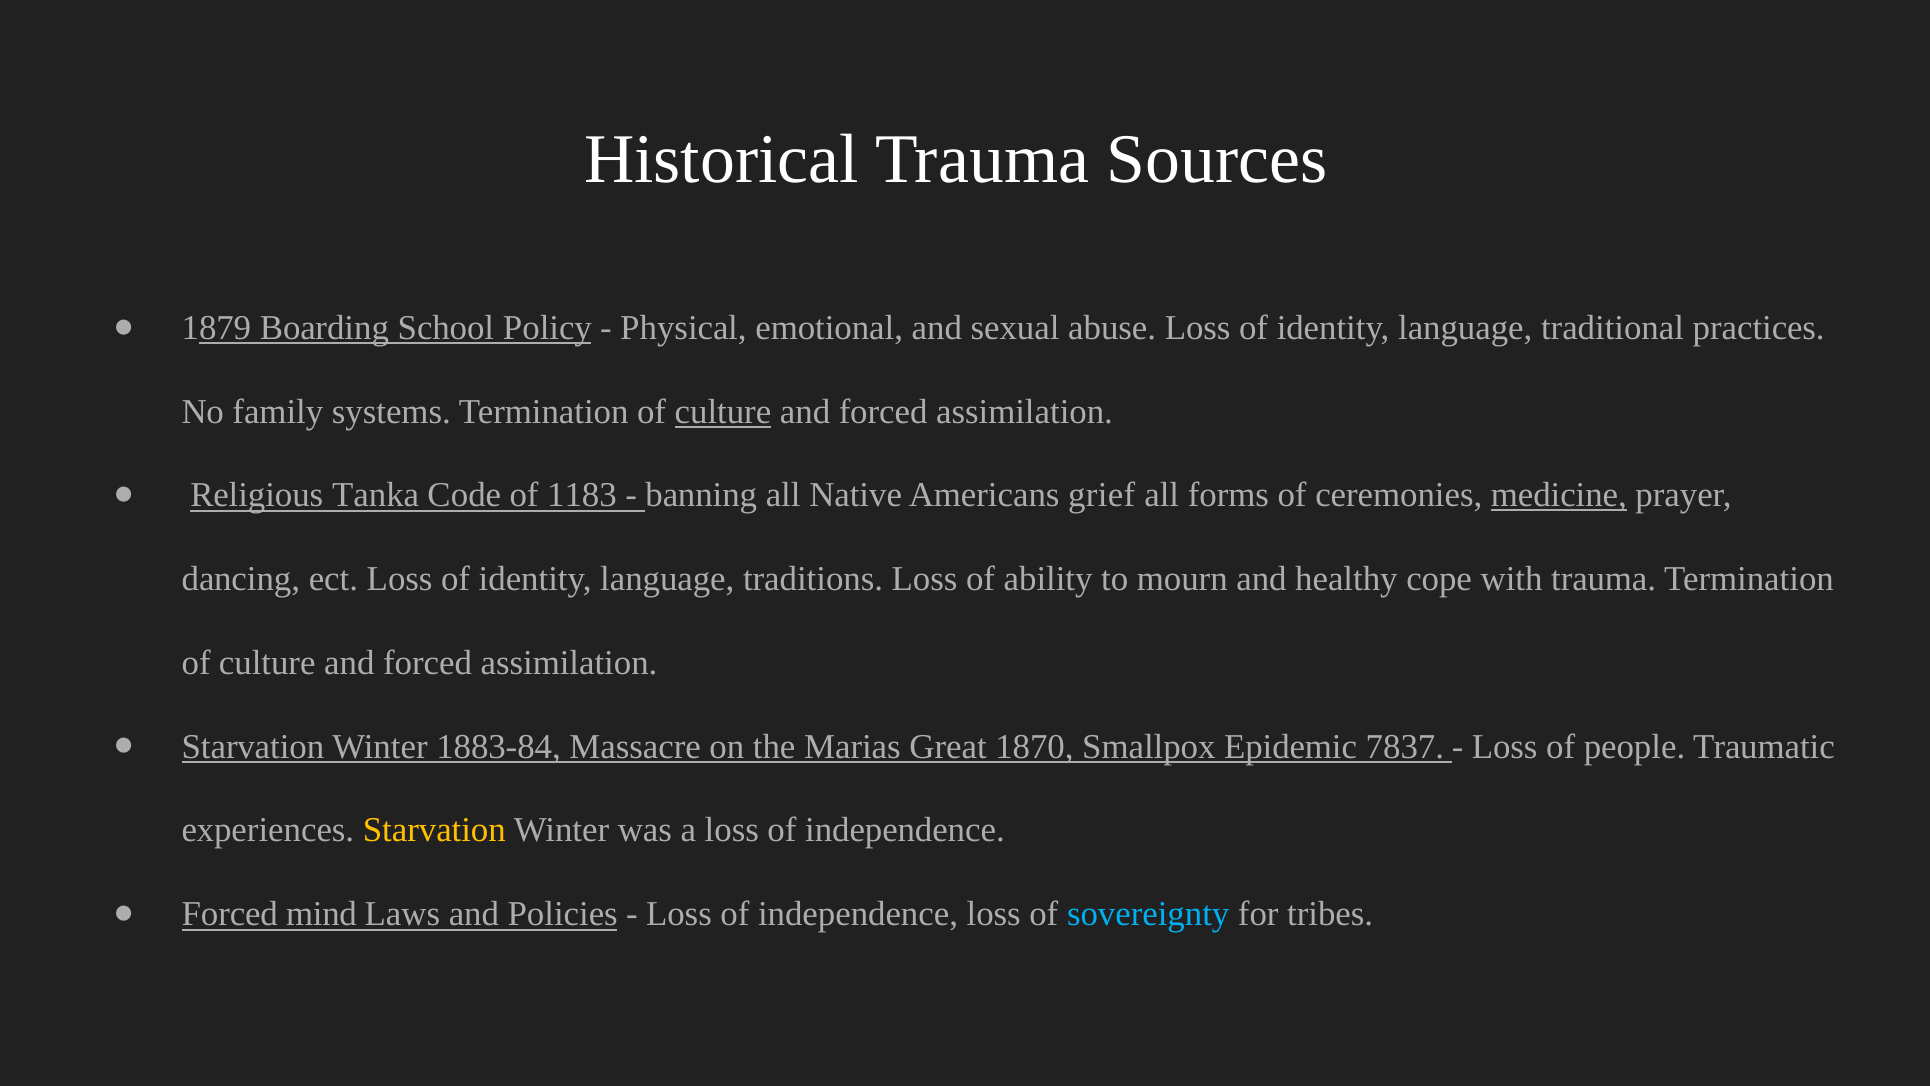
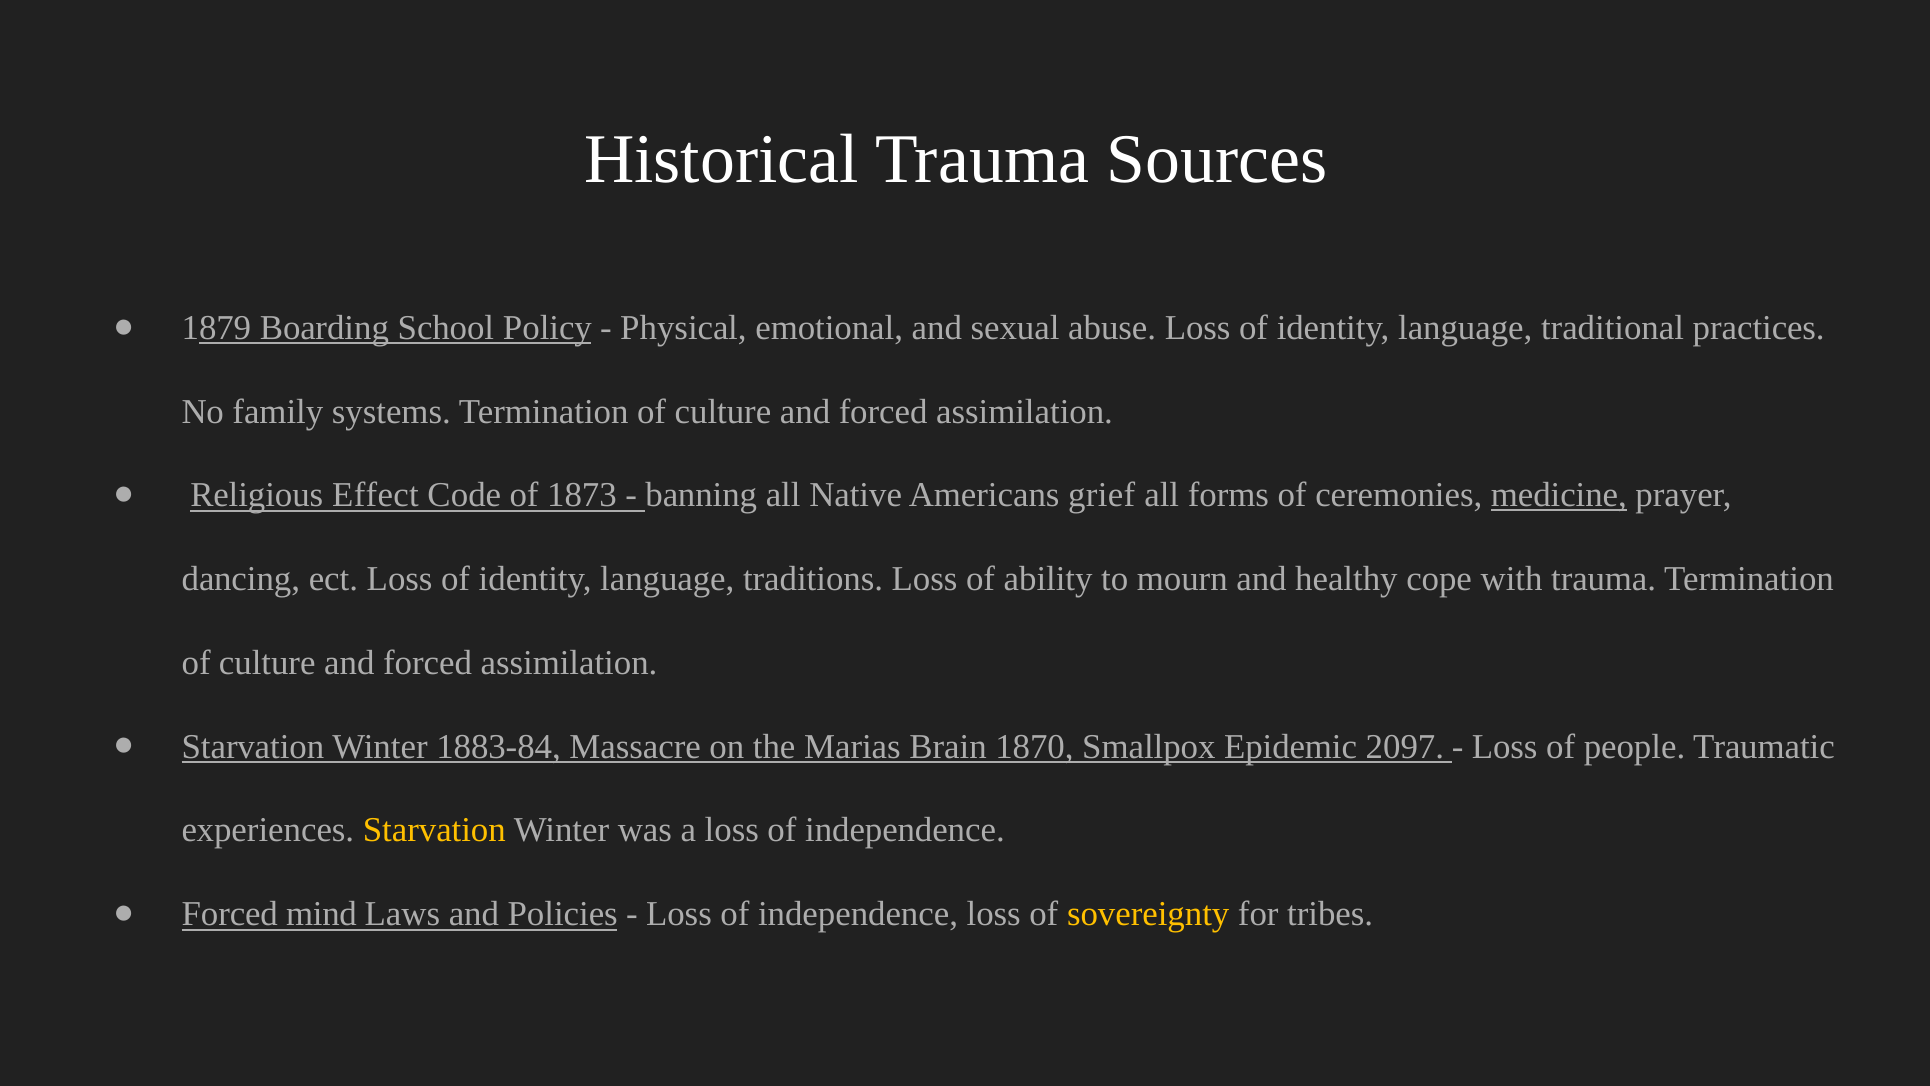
culture underline: present -> none (723, 411)
Tanka: Tanka -> Effect (376, 495)
1183: 1183 -> 1873 (582, 495)
Great: Great -> Brain (948, 746)
7837: 7837 -> 2097 (1405, 746)
sovereignty colour: light blue -> yellow (1148, 914)
